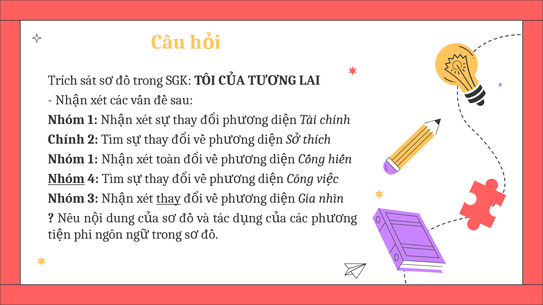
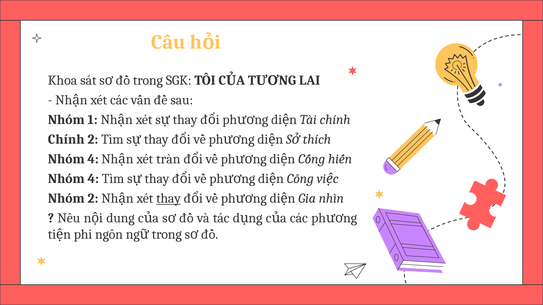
Trích: Trích -> Khoa (63, 81)
1: 1 -> 4 (93, 159)
toàn: toàn -> tràn (168, 159)
Nhóm underline: present -> none (66, 179)
Nhóm 3: 3 -> 2 (93, 199)
